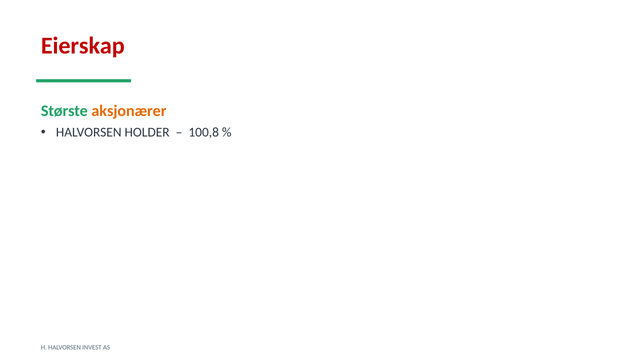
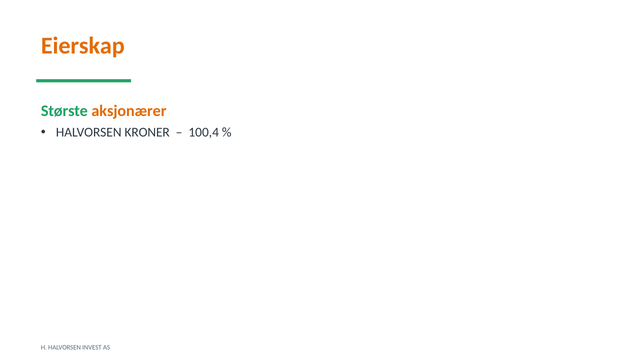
Eierskap colour: red -> orange (83, 46)
HOLDER: HOLDER -> KRONER (147, 132)
100,8: 100,8 -> 100,4 (204, 132)
